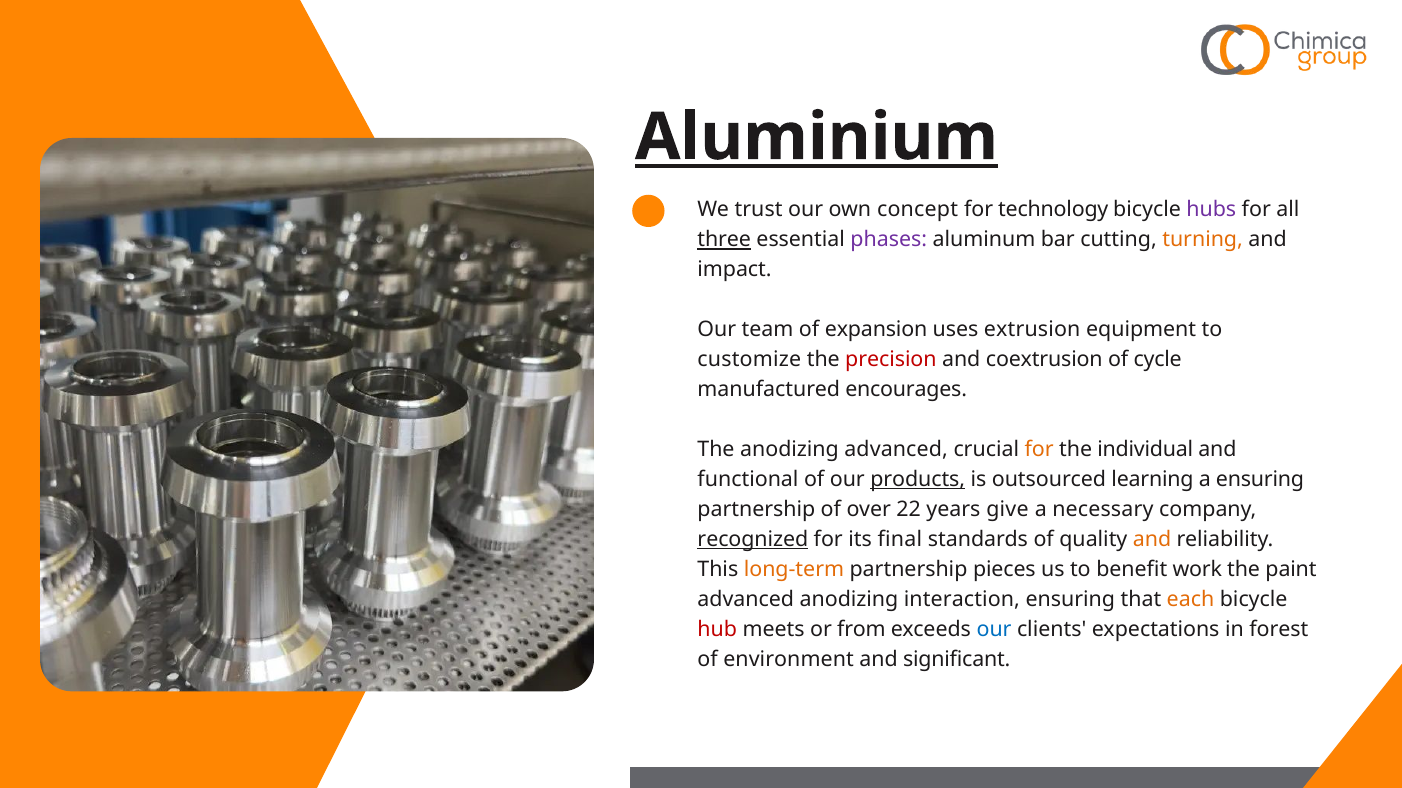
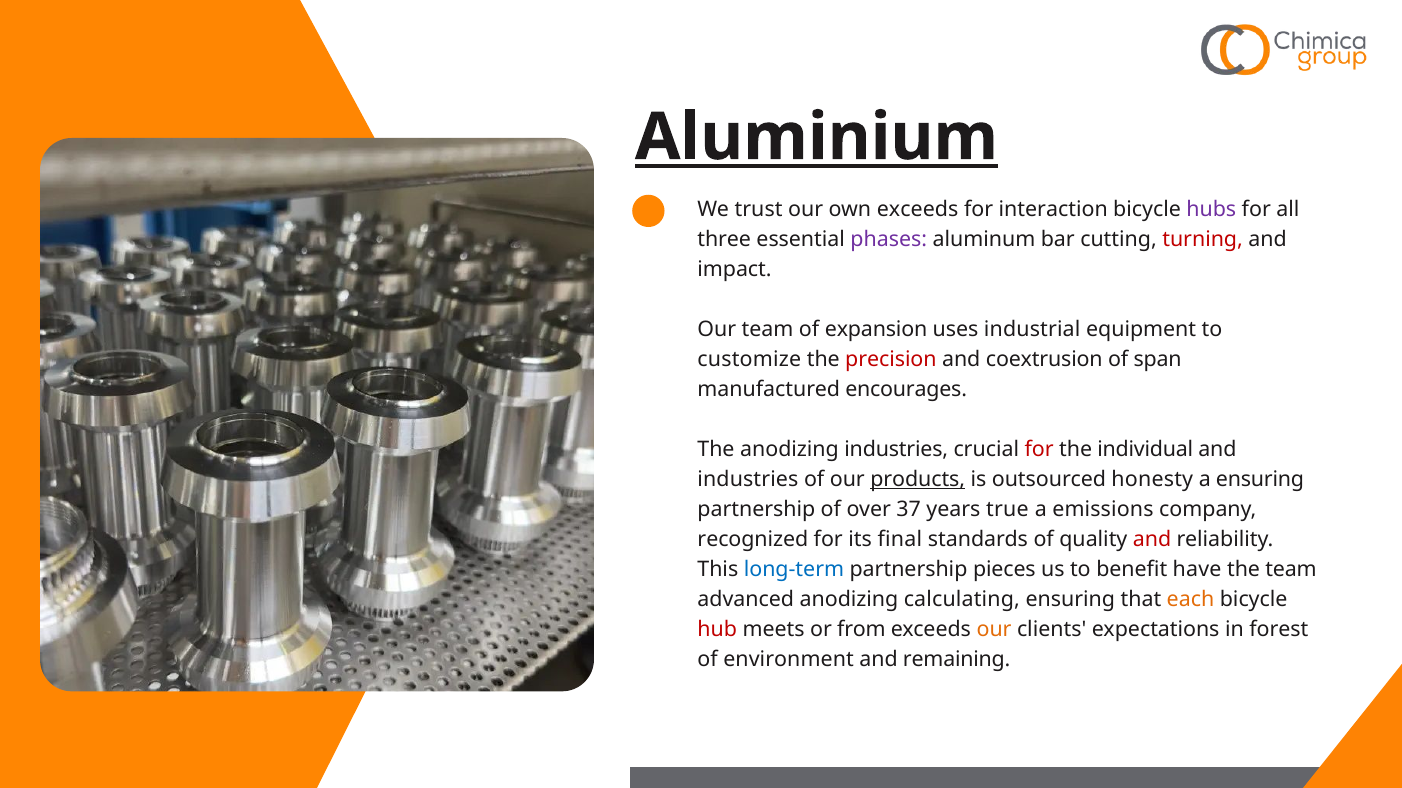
own concept: concept -> exceeds (918, 210)
technology: technology -> interaction (1053, 210)
three underline: present -> none (724, 240)
turning colour: orange -> red (1203, 240)
extrusion: extrusion -> industrial (1032, 330)
cycle: cycle -> span (1158, 360)
anodizing advanced: advanced -> industries (896, 450)
for colour: orange -> red (1039, 450)
functional: functional -> industries (748, 480)
learning: learning -> honesty (1152, 480)
22: 22 -> 37 (909, 510)
give: give -> true (1007, 510)
necessary: necessary -> emissions (1103, 510)
recognized underline: present -> none (753, 540)
and colour: orange -> red (1152, 540)
long-term colour: orange -> blue (794, 570)
work: work -> have (1197, 570)
the paint: paint -> team (1291, 570)
interaction: interaction -> calculating (962, 600)
our colour: blue -> orange (994, 630)
significant: significant -> remaining (957, 660)
